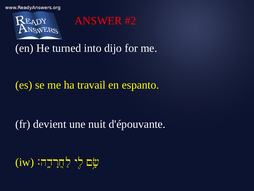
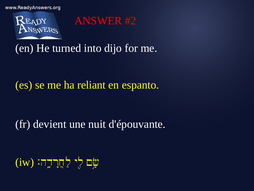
travail: travail -> reliant (91, 85)
